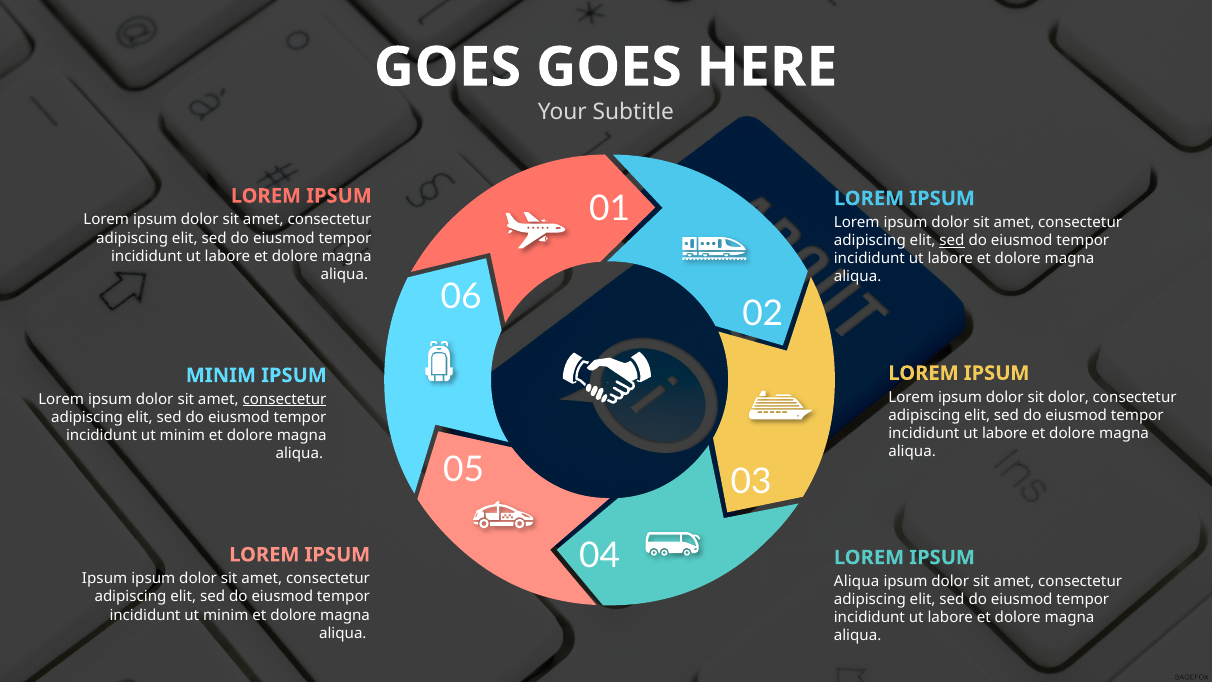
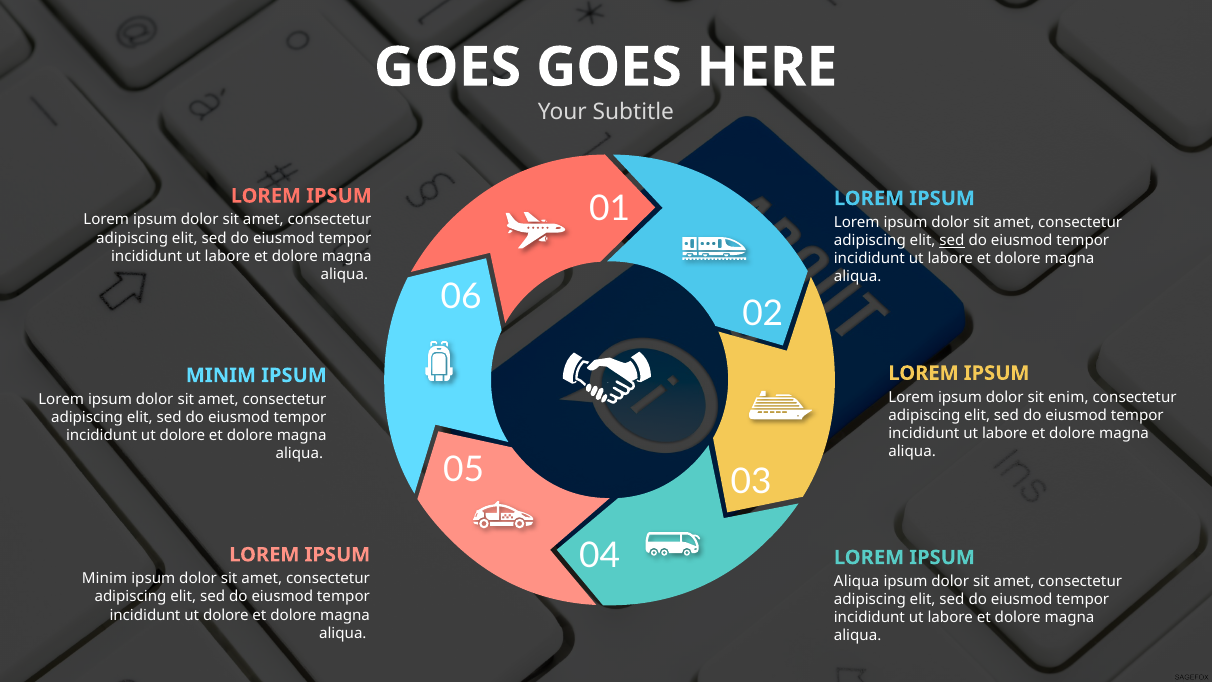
sit dolor: dolor -> enim (1068, 397)
consectetur underline: present -> none (285, 399)
minim: minim -> dolore (182, 436)
Ipsum: Ipsum -> Minim (105, 578)
minim: minim -> dolore (226, 615)
